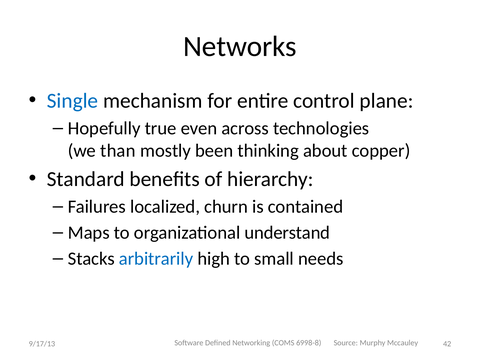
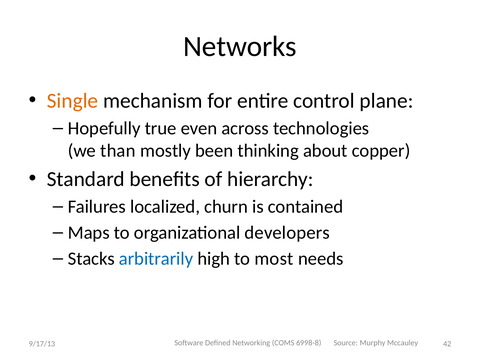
Single colour: blue -> orange (73, 101)
understand: understand -> developers (287, 233)
small: small -> most (274, 259)
